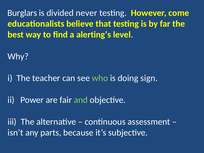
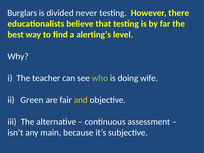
come: come -> there (179, 13)
sign: sign -> wife (149, 78)
Power: Power -> Green (32, 100)
and colour: light green -> yellow (81, 100)
parts: parts -> main (51, 133)
